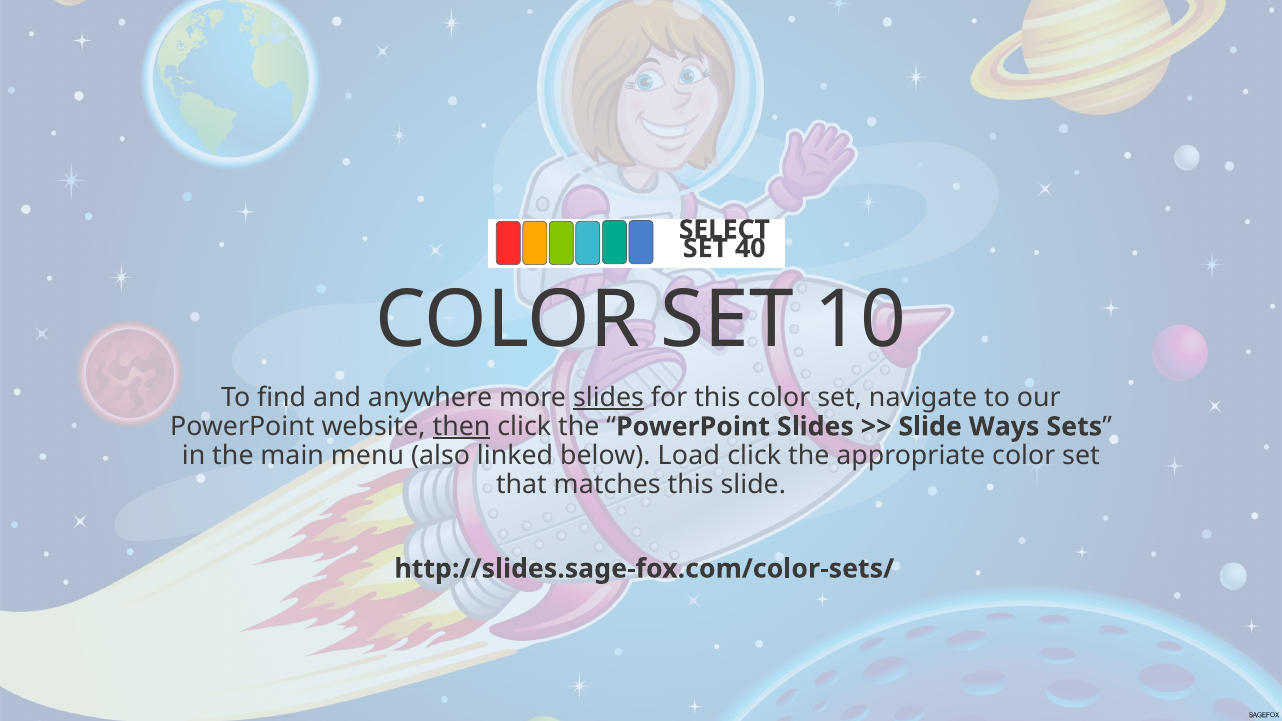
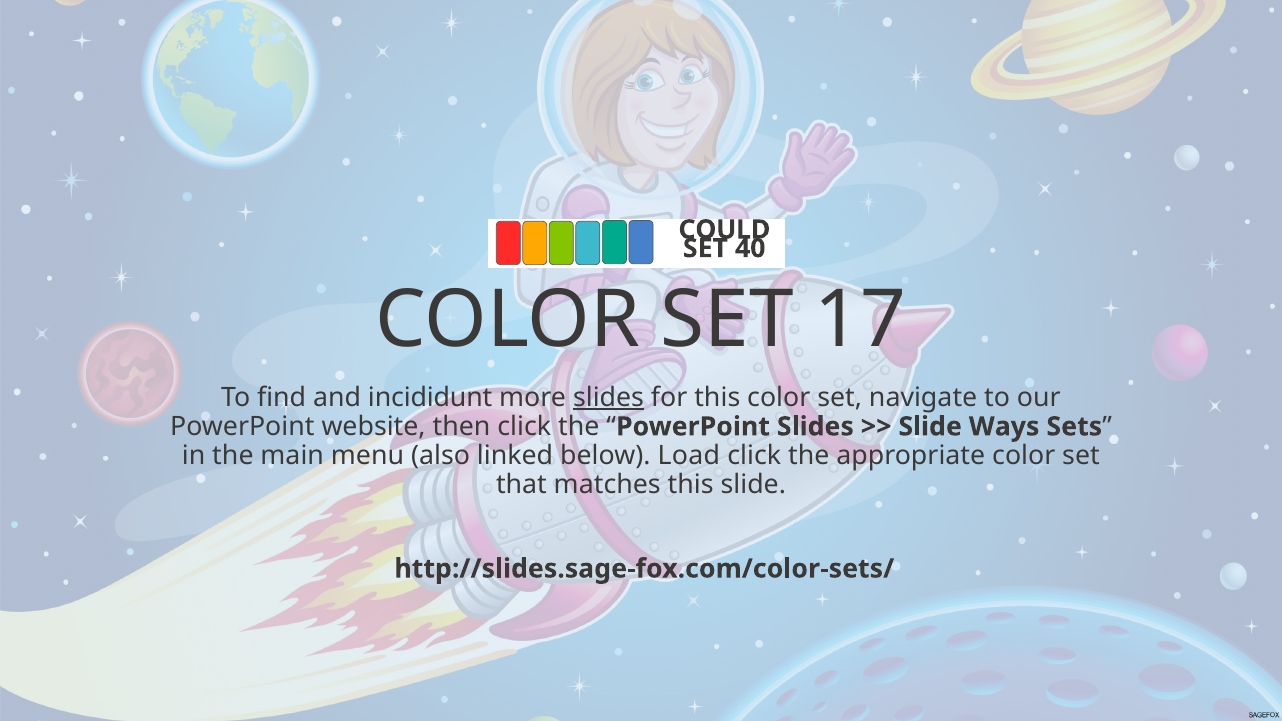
SELECT: SELECT -> COULD (724, 230)
10: 10 -> 17 (860, 320)
anywhere: anywhere -> incididunt (430, 398)
then underline: present -> none (461, 427)
